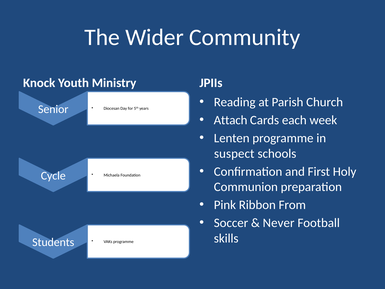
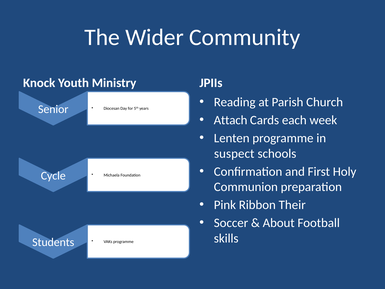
From: From -> Their (292, 205)
Never: Never -> About (279, 223)
